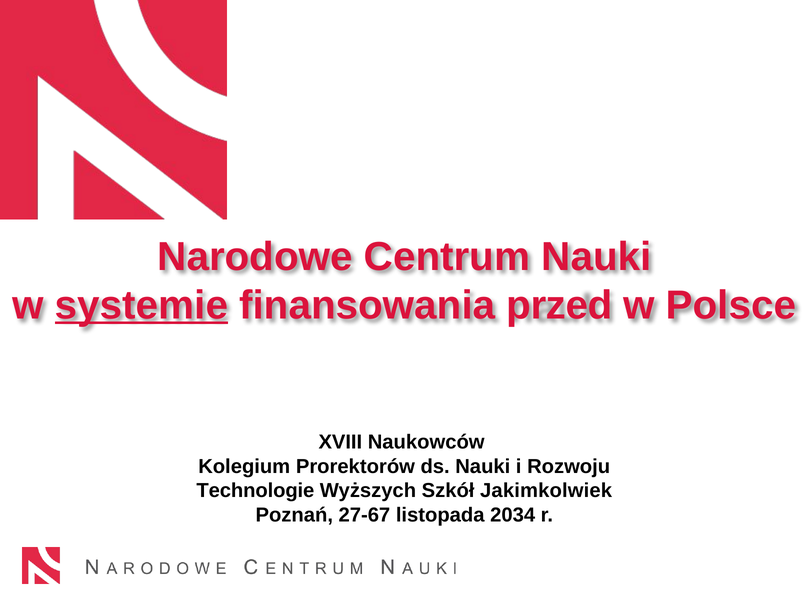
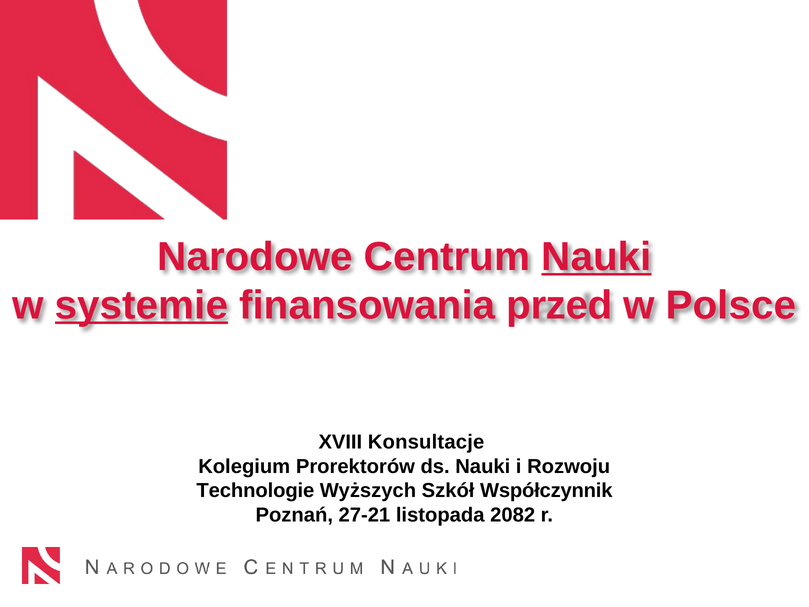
Nauki underline: none -> present (596, 257)
Naukowców: Naukowców -> Konsultacje (426, 442)
Jakimkolwiek: Jakimkolwiek -> Współczynnik (546, 490)
27-67: 27-67 -> 27-21 (364, 515)
2034: 2034 -> 2082 (513, 515)
